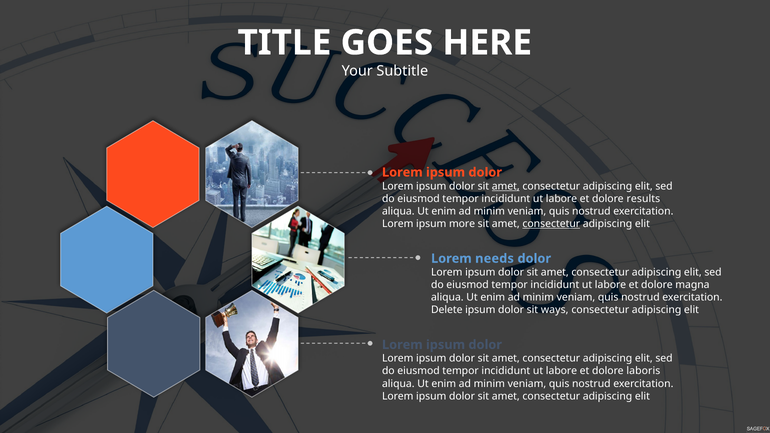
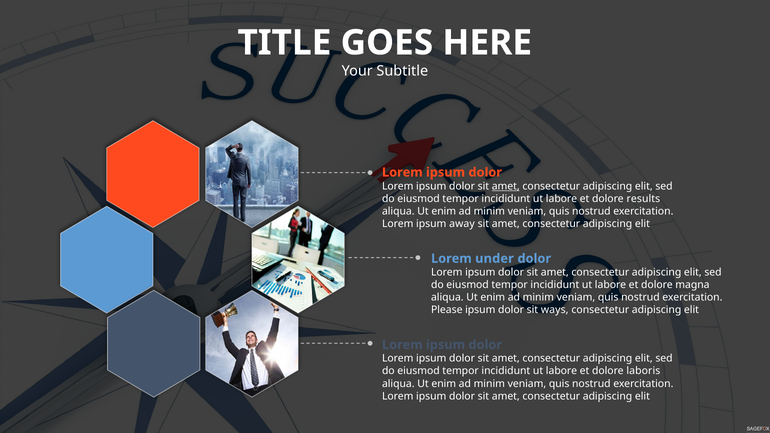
more: more -> away (462, 224)
consectetur underline: present -> none (551, 224)
needs: needs -> under (495, 259)
Delete: Delete -> Please (447, 310)
